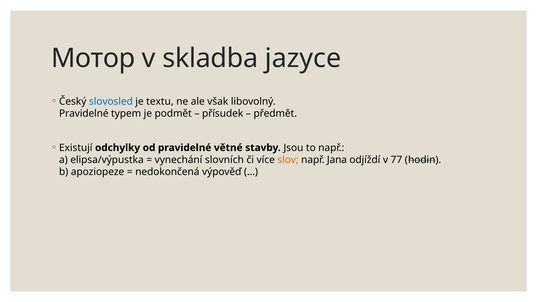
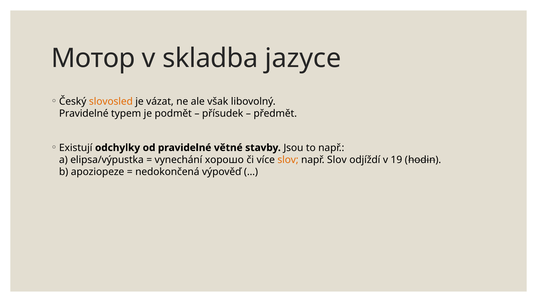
slovosled colour: blue -> orange (111, 101)
textu: textu -> vázat (160, 101)
slovních: slovních -> хорошо (224, 160)
např Jana: Jana -> Slov (337, 160)
77: 77 -> 19 (396, 160)
